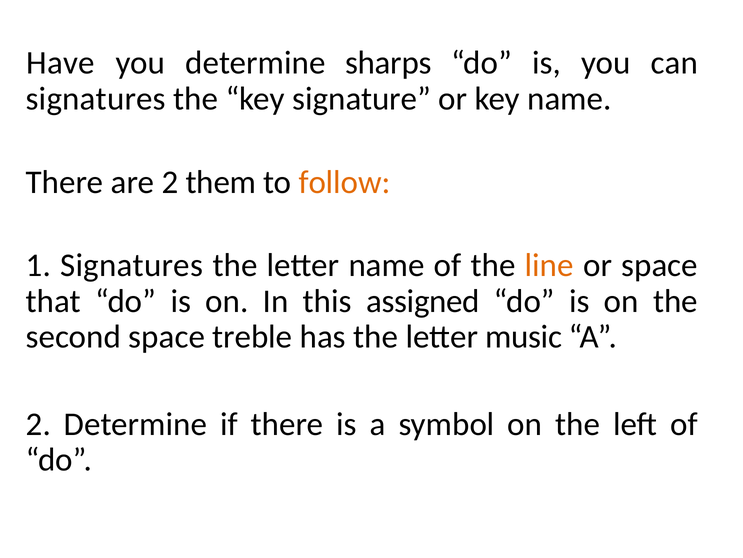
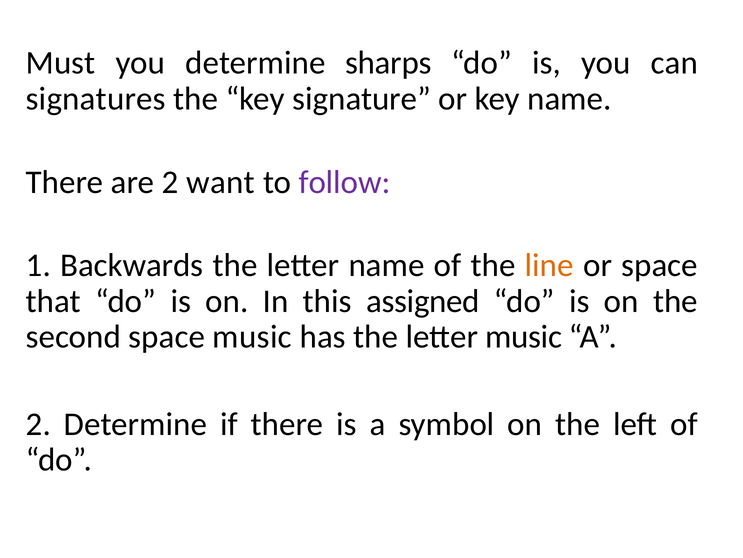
Have: Have -> Must (61, 63)
them: them -> want (221, 182)
follow colour: orange -> purple (345, 182)
1 Signatures: Signatures -> Backwards (132, 265)
space treble: treble -> music (252, 336)
